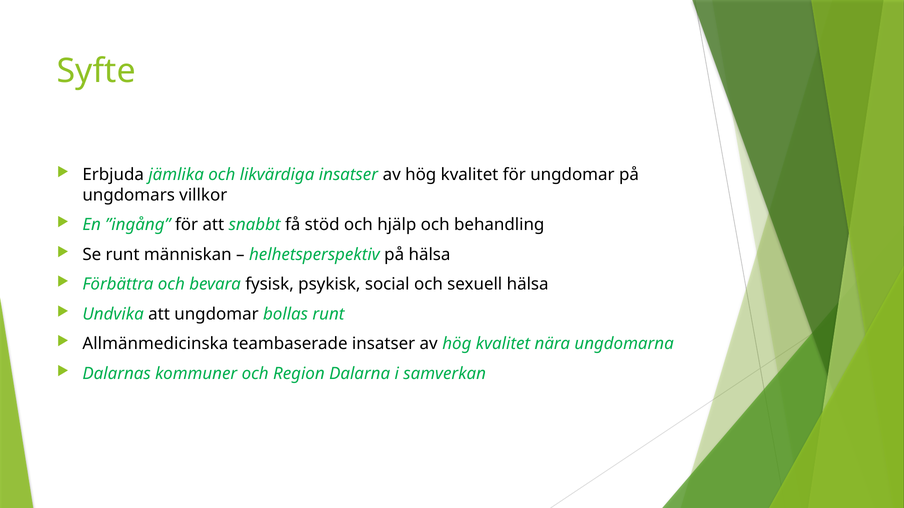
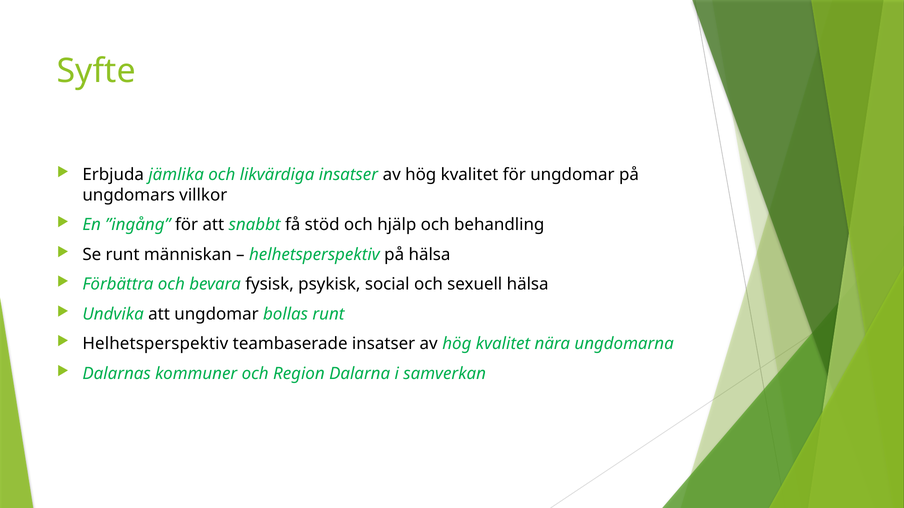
Allmänmedicinska: Allmänmedicinska -> Helhetsperspektiv (155, 344)
